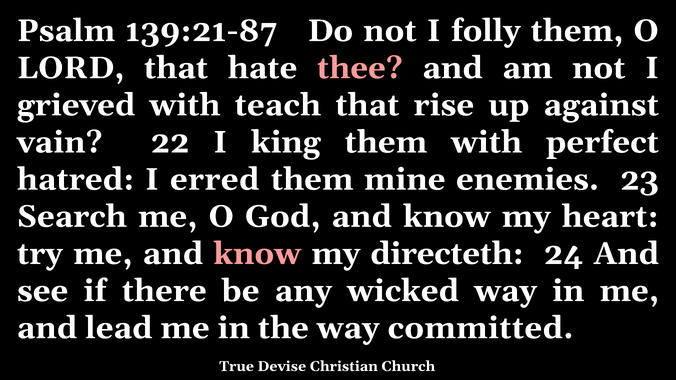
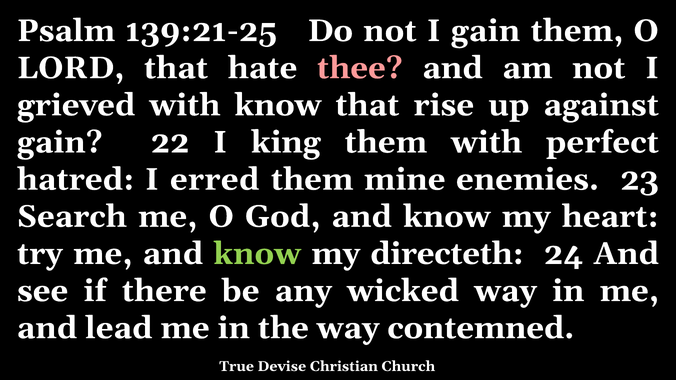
139:21-87: 139:21-87 -> 139:21-25 (201, 31)
I folly: folly -> gain (485, 31)
with teach: teach -> know (278, 105)
vain: vain -> gain (60, 142)
know colour: pink -> light green (257, 254)
committed: committed -> contemned (481, 328)
